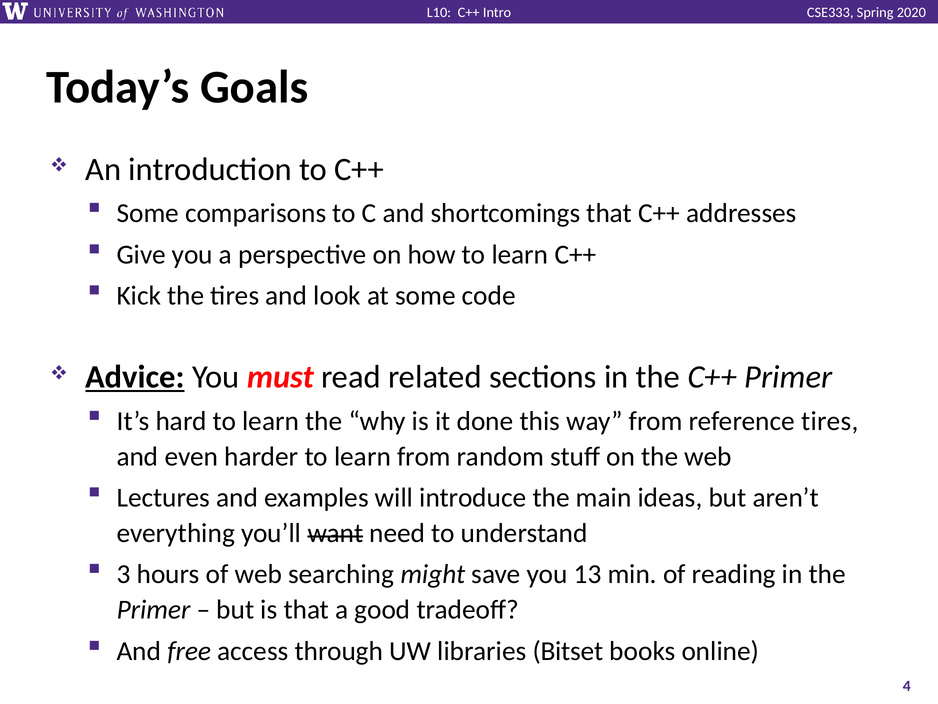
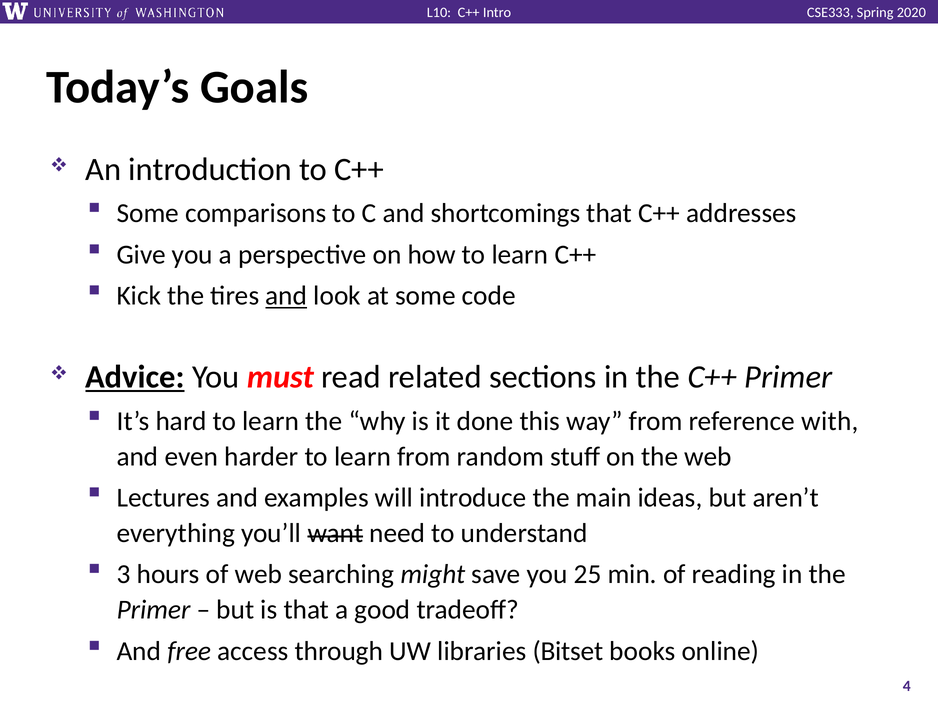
and underline: none -> present (286, 296)
reference tires: tires -> with (830, 421)
13: 13 -> 25 (587, 574)
